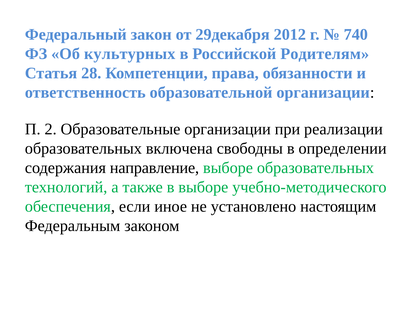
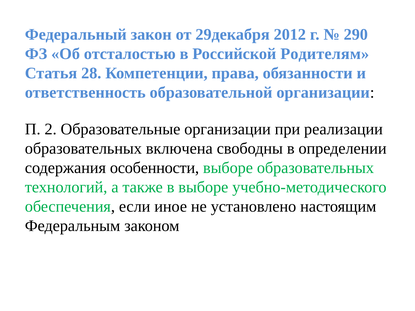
740: 740 -> 290 (356, 35)
культурных: культурных -> отсталостью (130, 54)
направление: направление -> особенности (154, 168)
